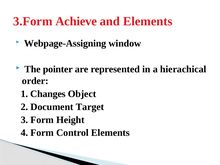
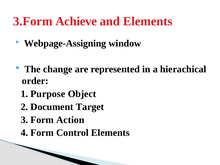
pointer: pointer -> change (58, 69)
Changes: Changes -> Purpose (48, 94)
Height: Height -> Action (70, 120)
